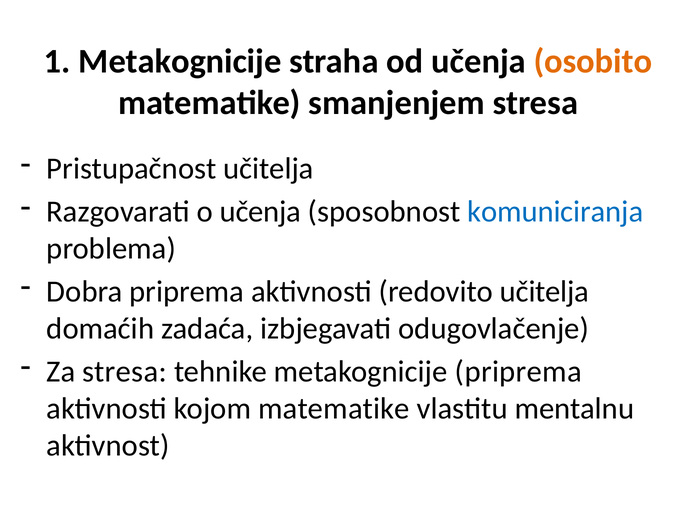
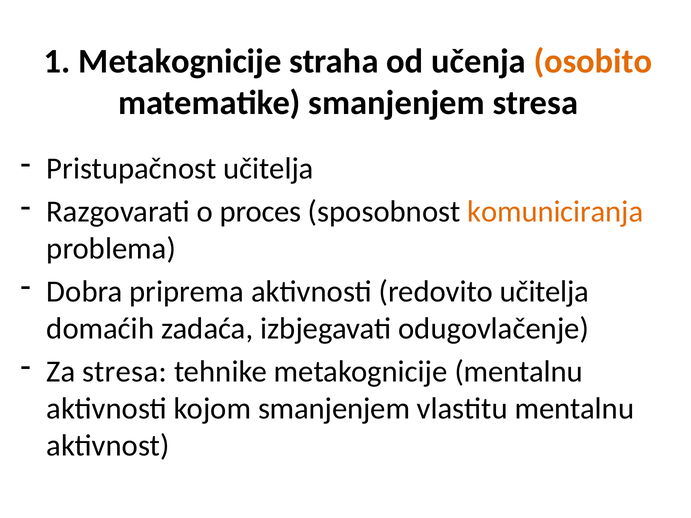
o učenja: učenja -> proces (261, 212)
komuniciranja colour: blue -> orange (555, 212)
metakognicije priprema: priprema -> mentalnu (519, 372)
kojom matematike: matematike -> smanjenjem (334, 409)
